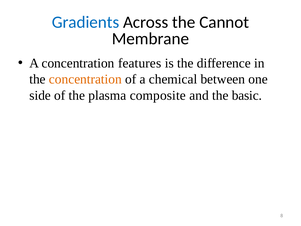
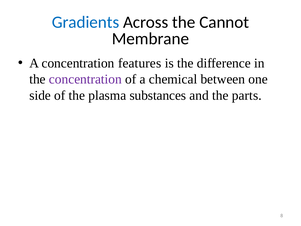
concentration colour: orange -> purple (85, 79)
composite: composite -> substances (158, 95)
basic: basic -> parts (247, 95)
